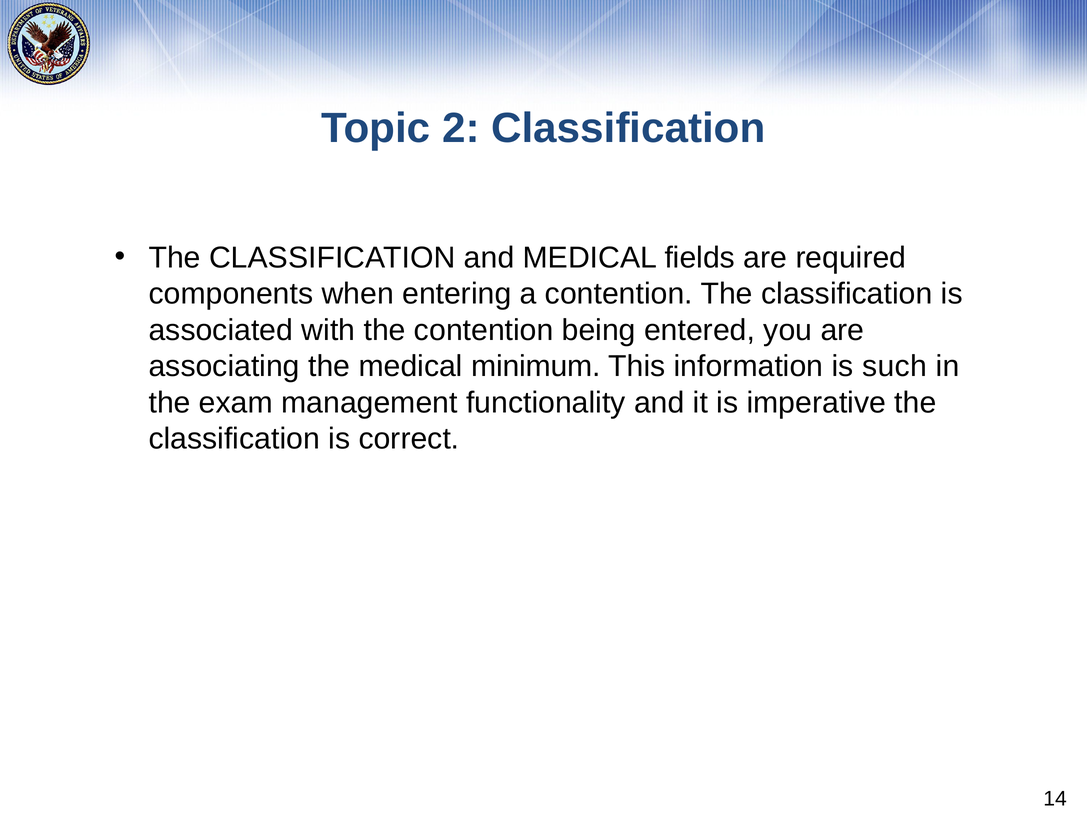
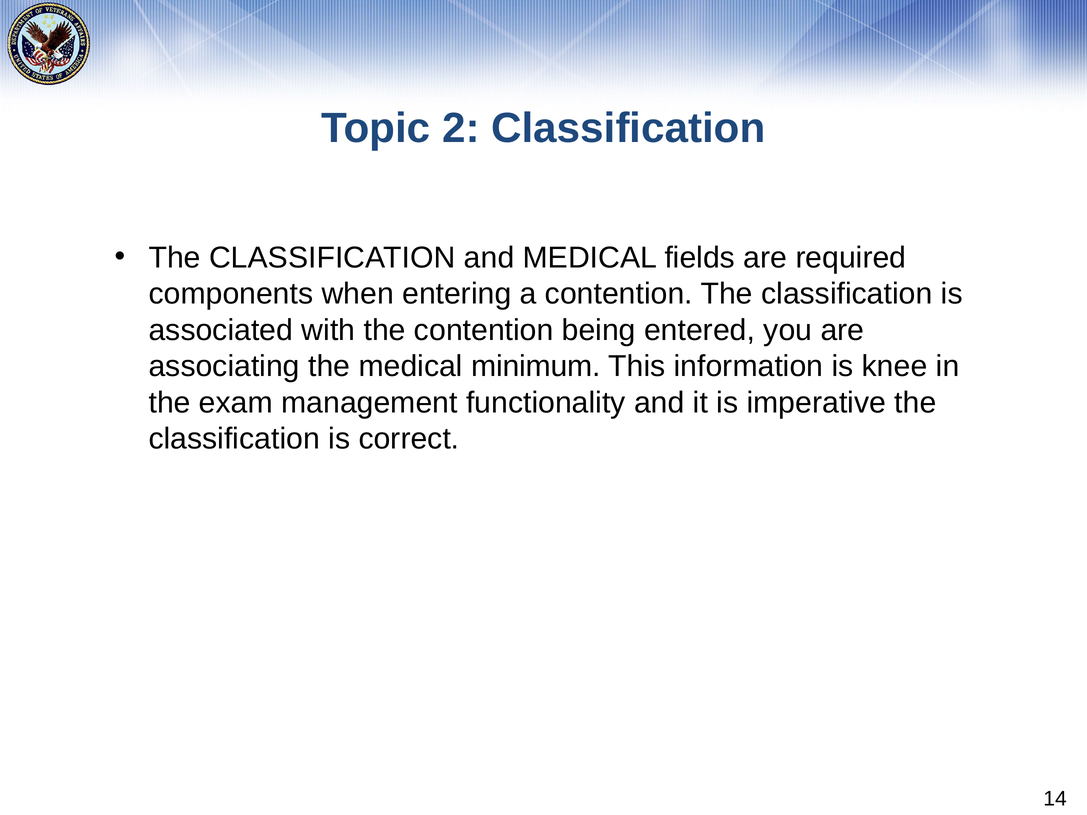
such: such -> knee (895, 366)
